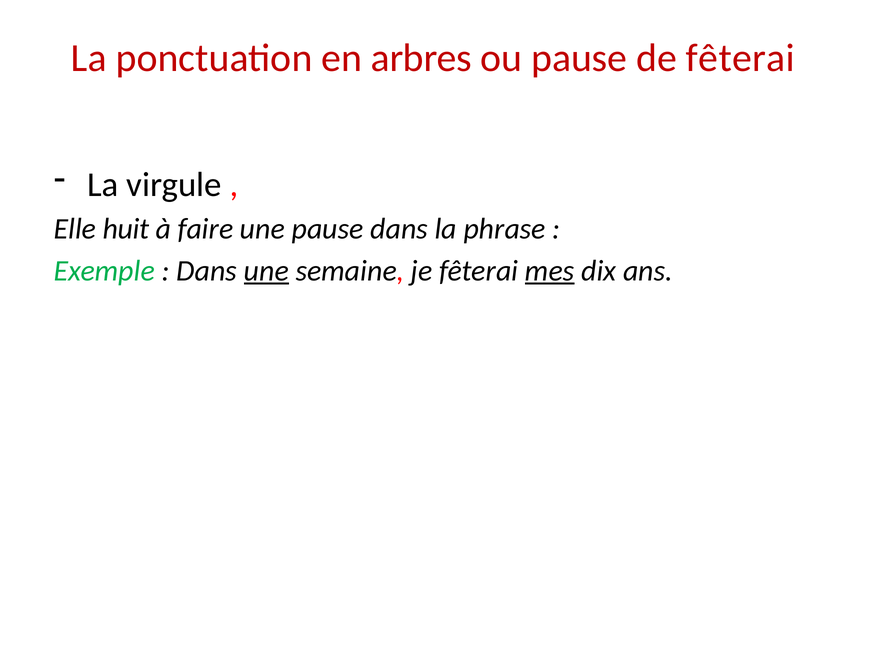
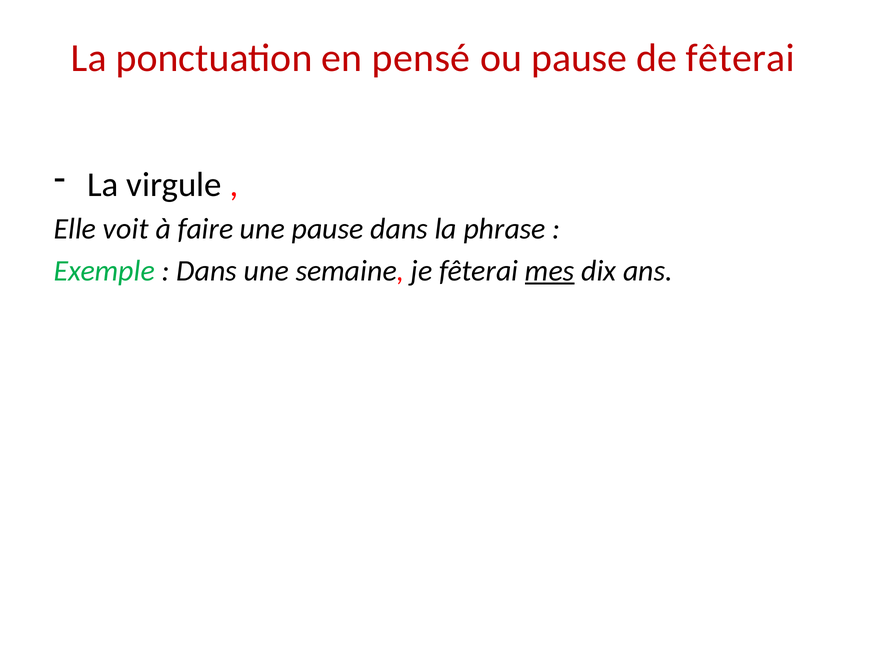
arbres: arbres -> pensé (421, 58)
huit: huit -> voit (126, 229)
une underline: present -> none (266, 271)
